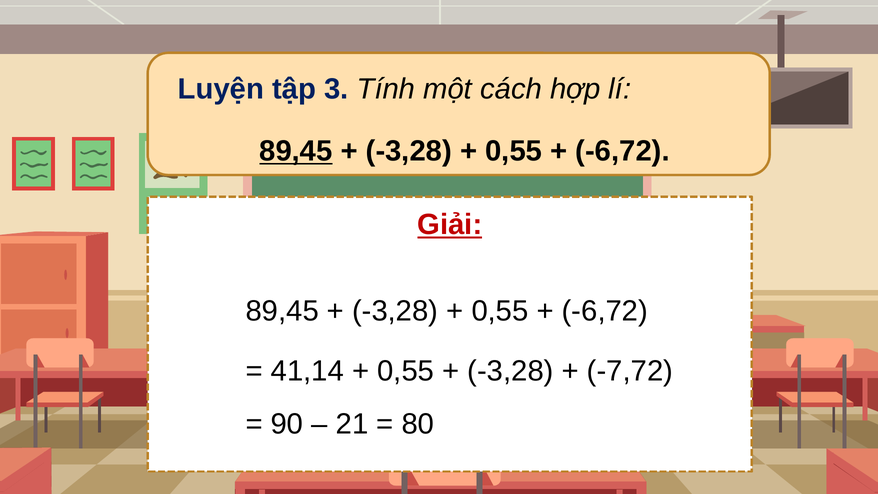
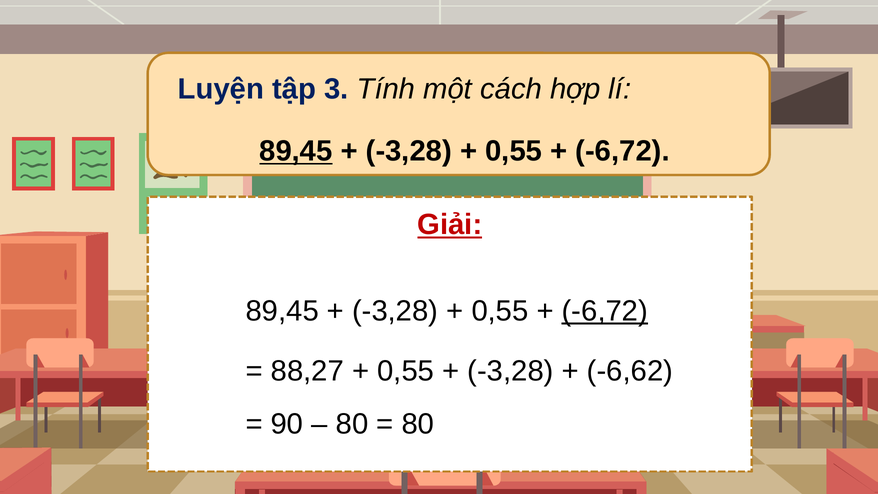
-6,72 underline: none -> present (605, 311)
41,14: 41,14 -> 88,27 (307, 371)
-7,72: -7,72 -> -6,62 (630, 371)
21: 21 -> 80 (352, 424)
